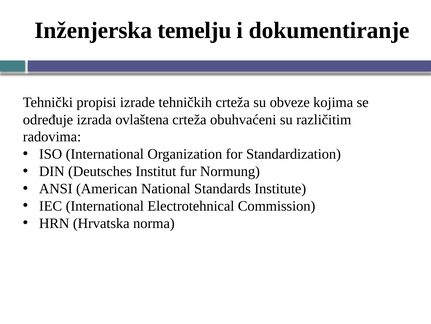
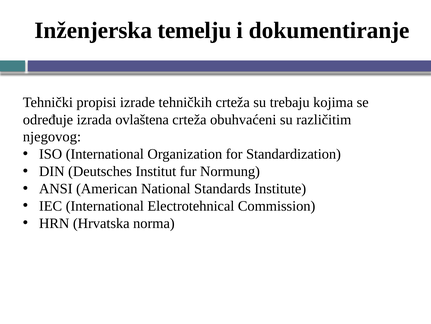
obveze: obveze -> trebaju (290, 102)
radovima: radovima -> njegovog (52, 137)
